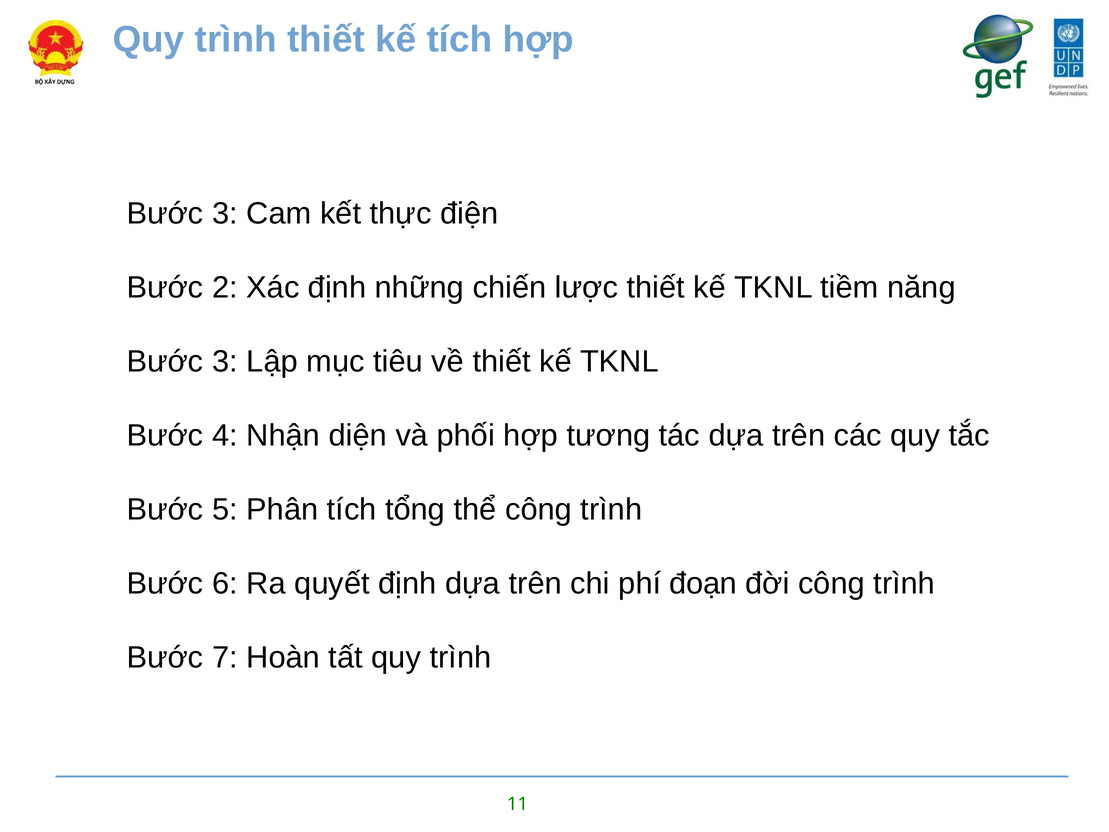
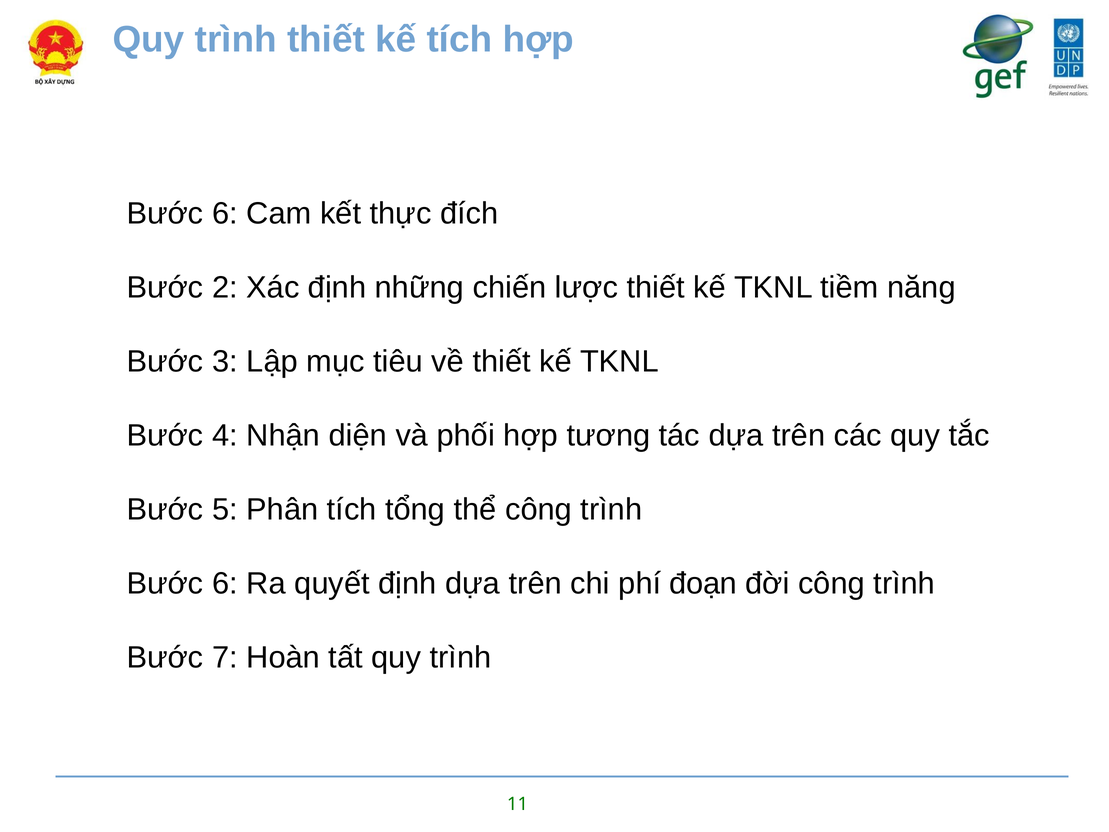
3: 3 -> 6 (225, 214)
điện: điện -> đích (469, 214)
